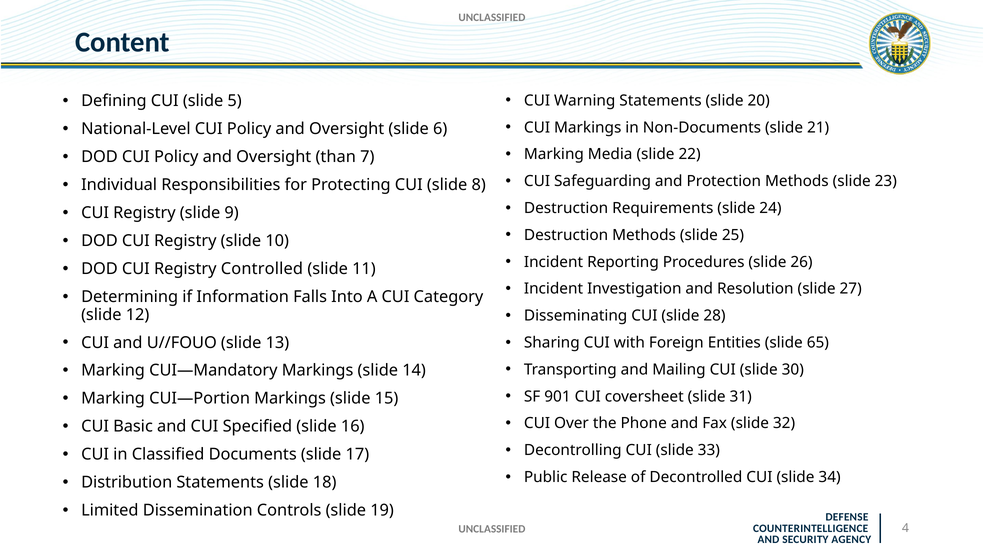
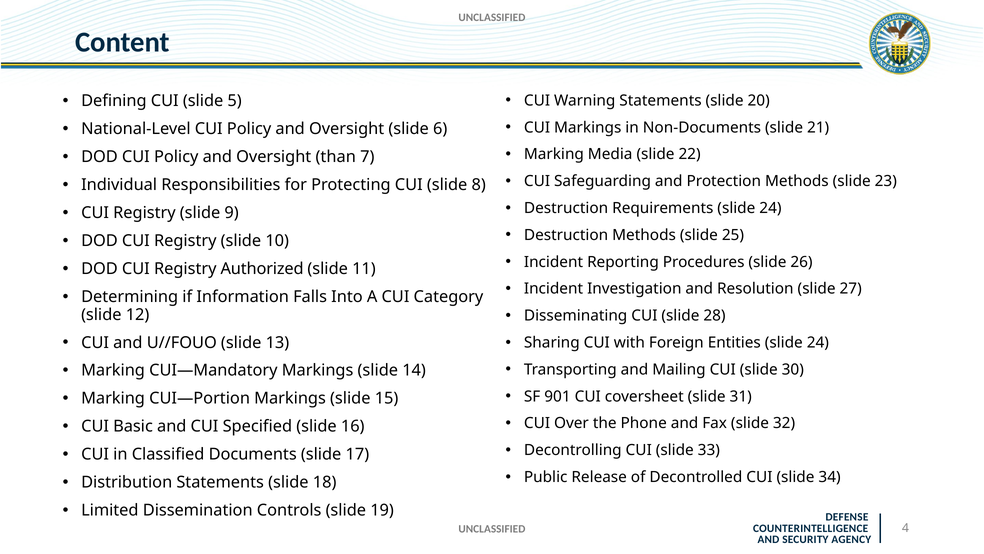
Controlled: Controlled -> Authorized (262, 269)
Entities slide 65: 65 -> 24 (818, 342)
